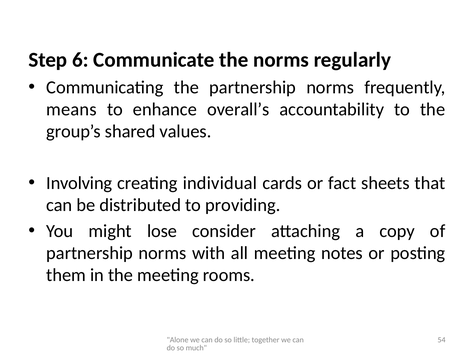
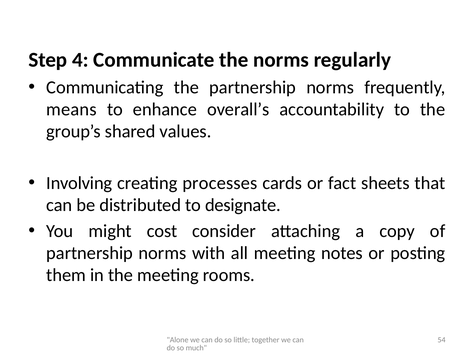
6: 6 -> 4 (80, 60)
individual: individual -> processes (220, 183)
providing: providing -> designate (243, 205)
lose: lose -> cost (162, 231)
